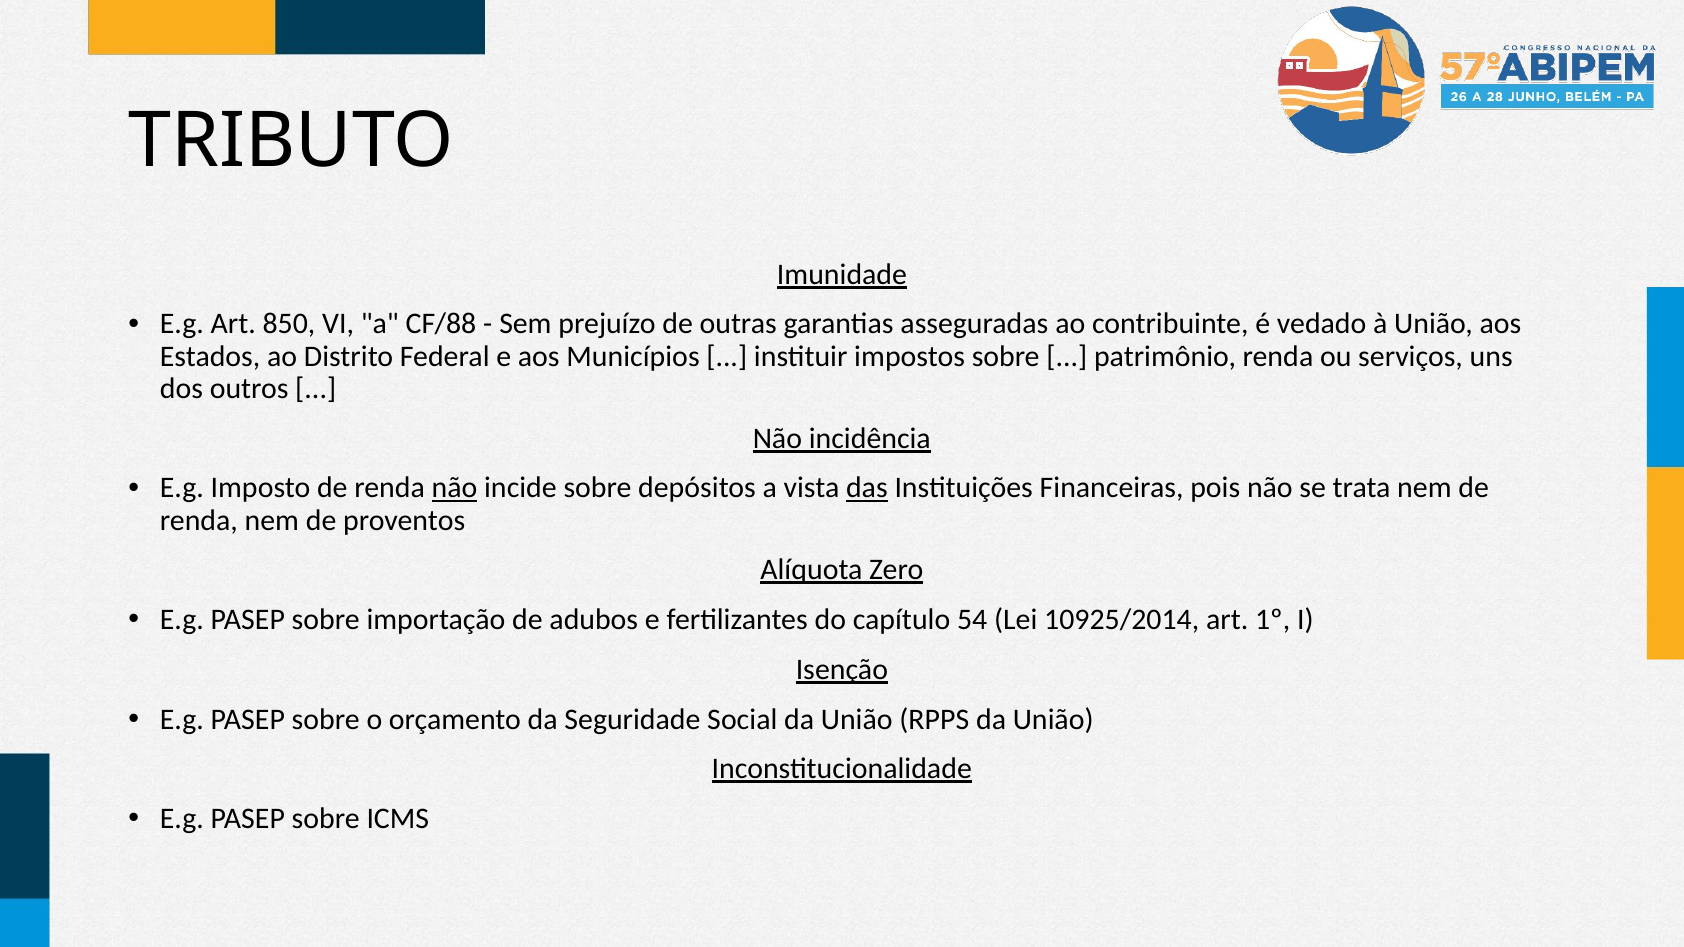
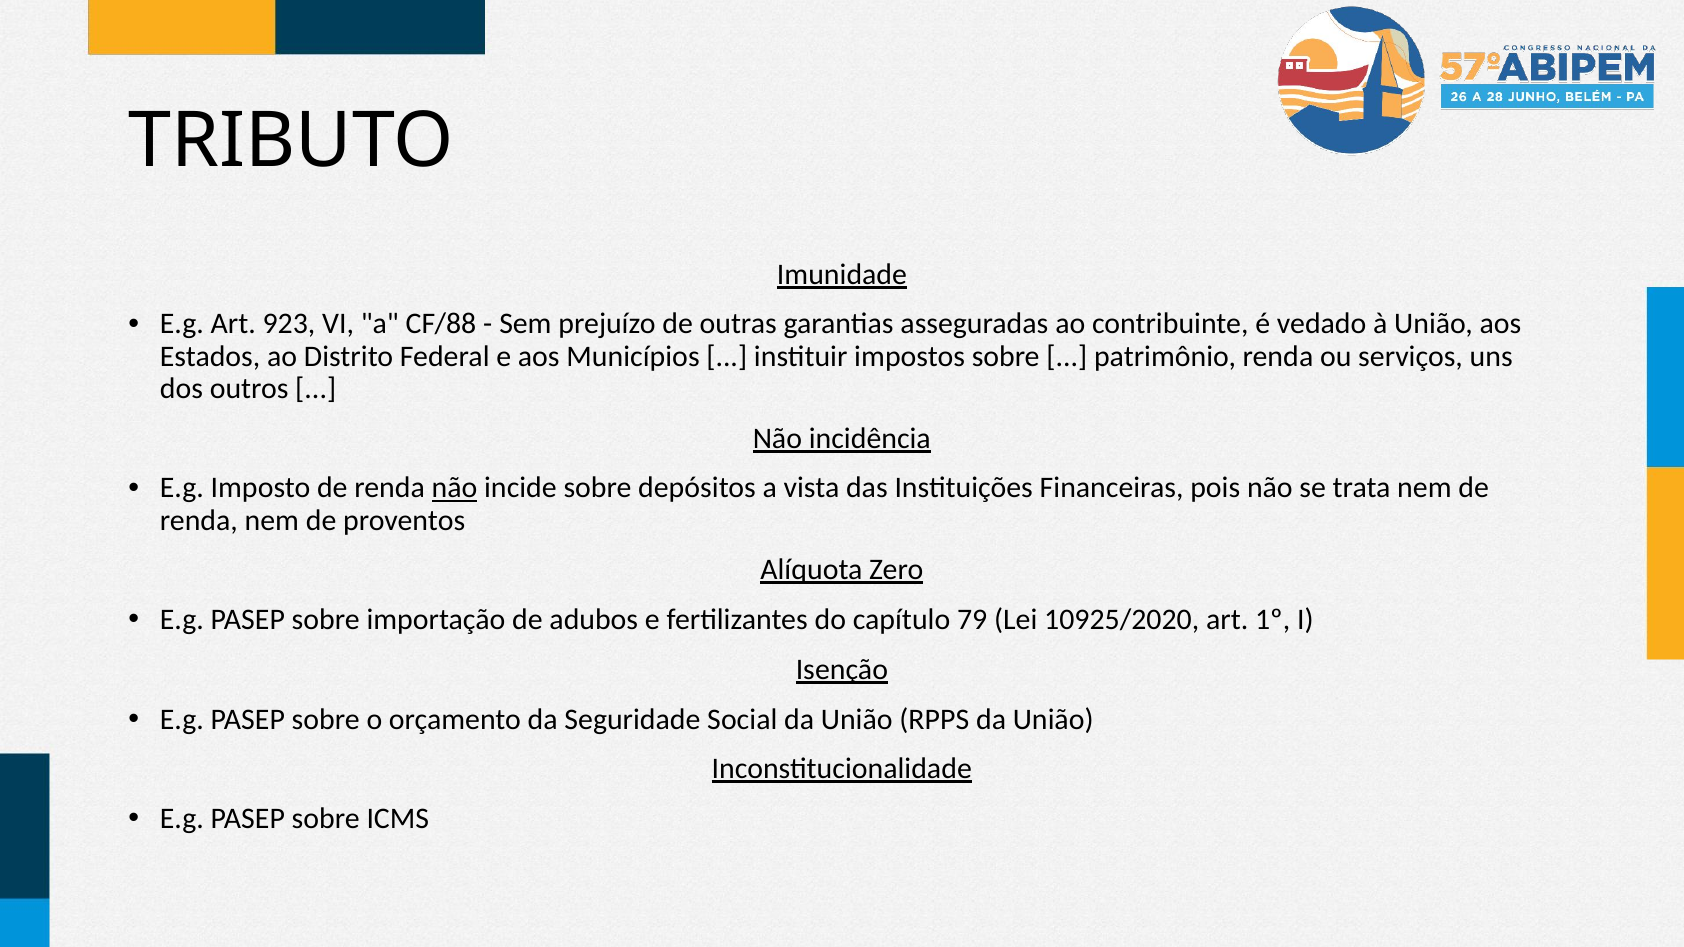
850: 850 -> 923 (289, 324)
das underline: present -> none (867, 488)
54: 54 -> 79 (972, 620)
10925/2014: 10925/2014 -> 10925/2020 (1122, 620)
